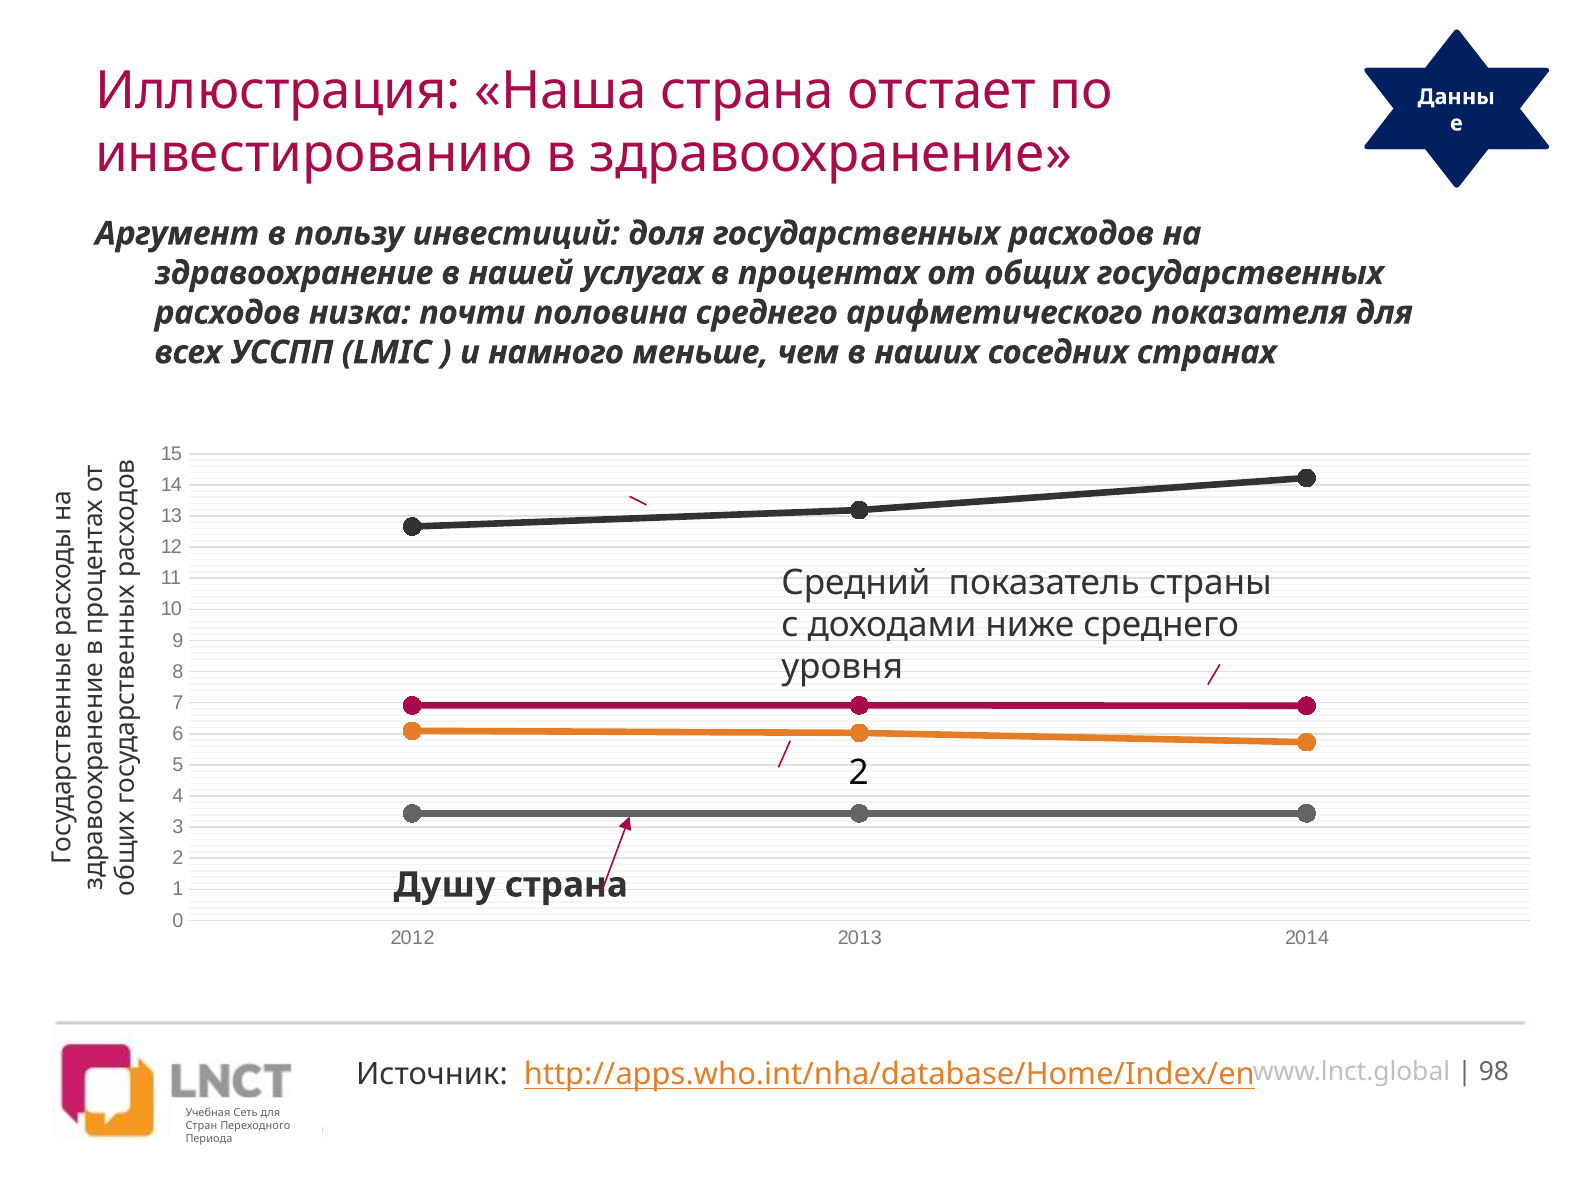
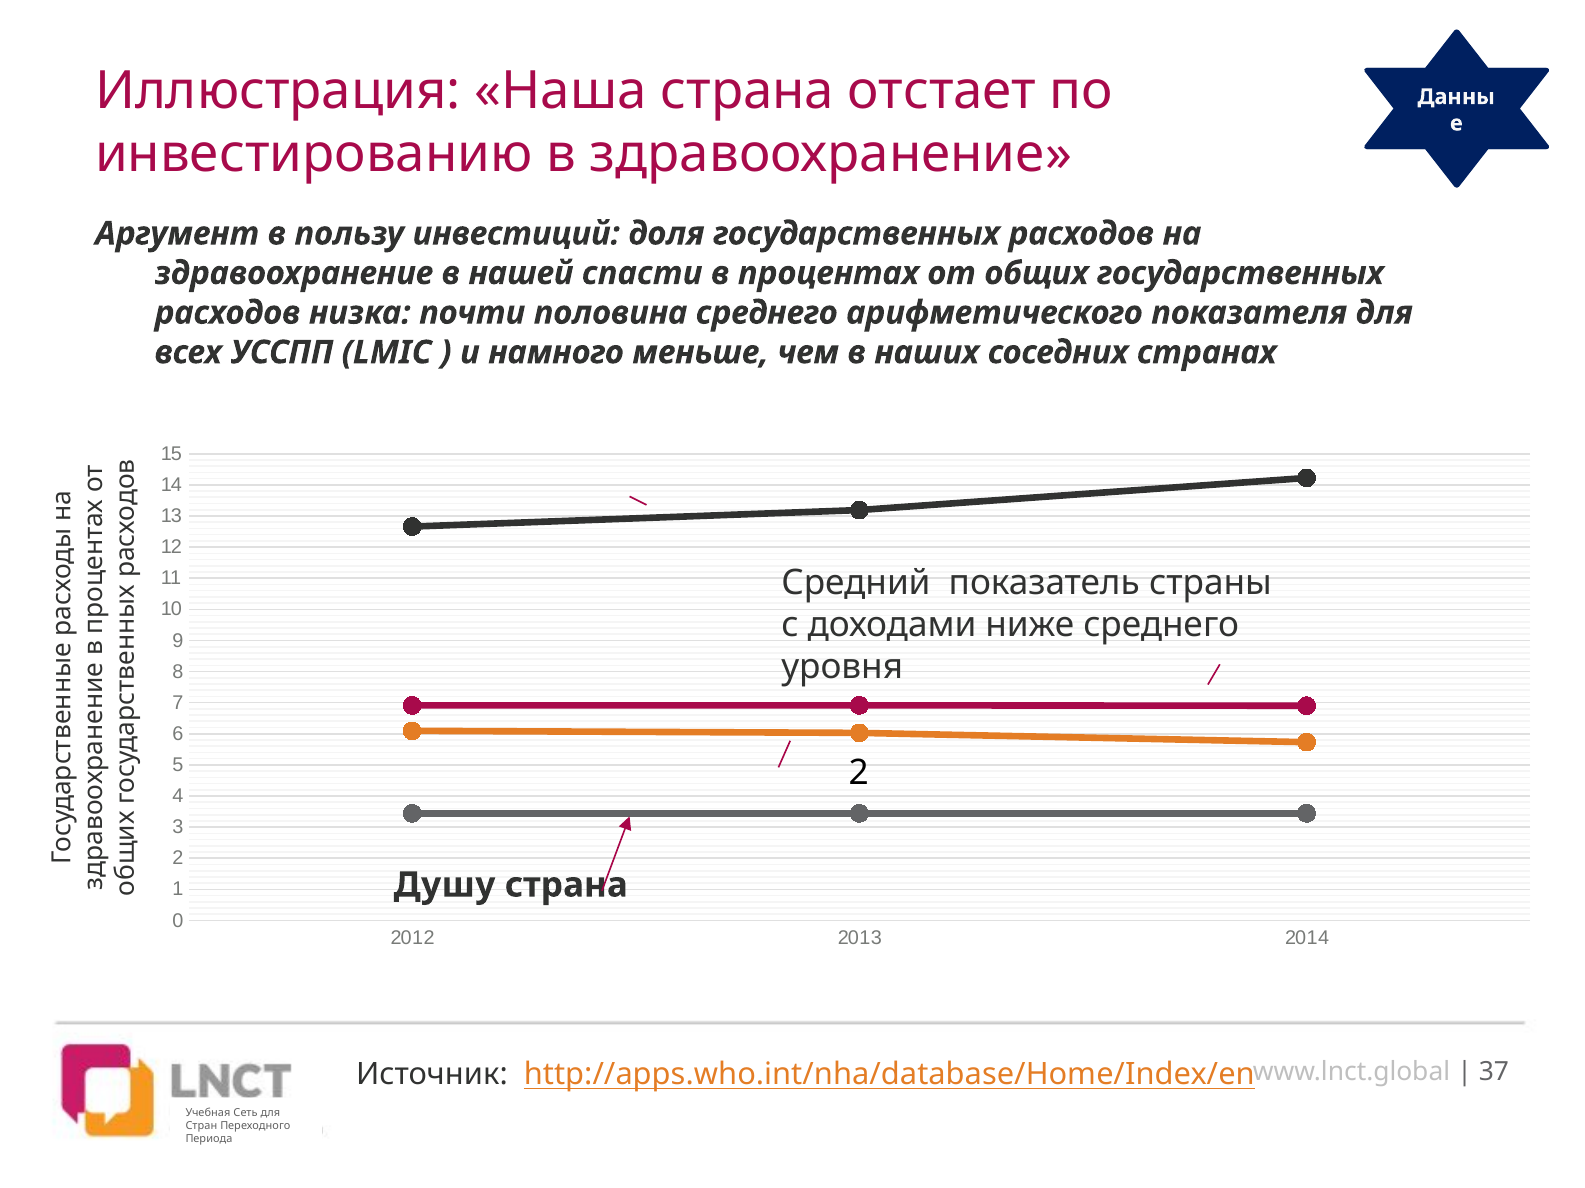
услугах: услугах -> спасти (642, 273)
98: 98 -> 37 (1494, 1073)
